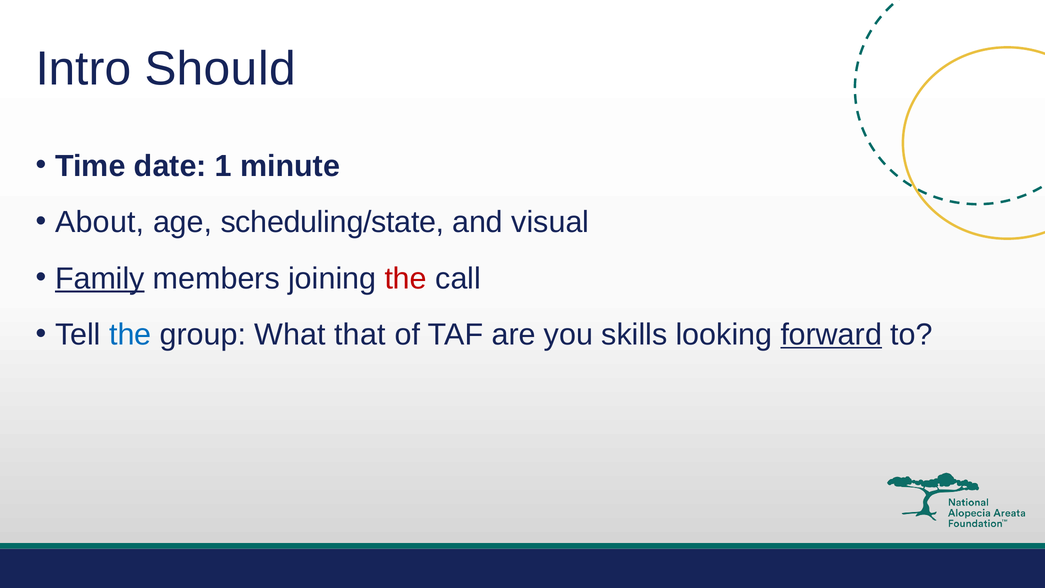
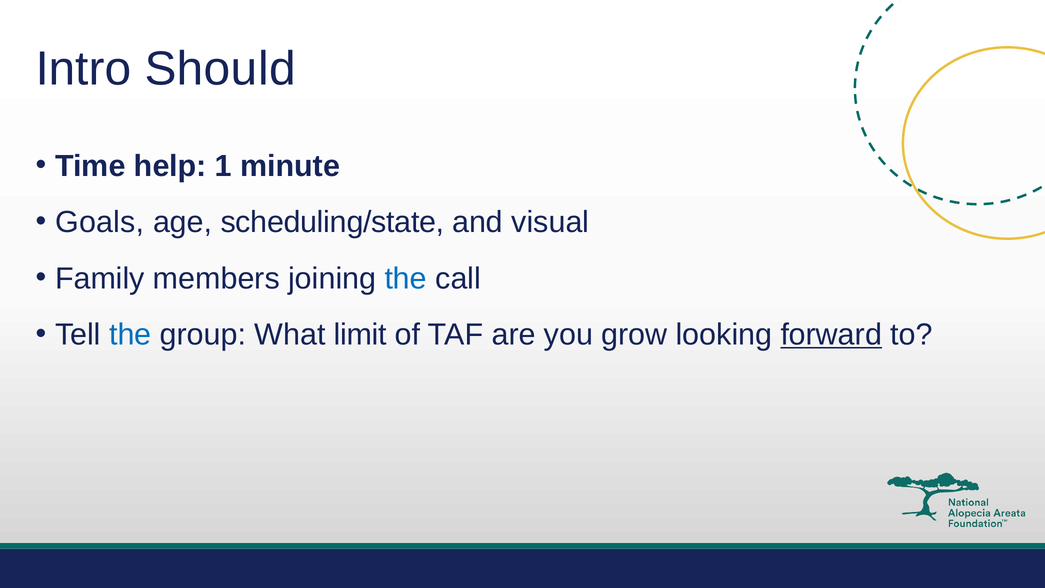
date: date -> help (170, 166)
About: About -> Goals (100, 222)
Family underline: present -> none (100, 278)
the colour: red -> blue (406, 278)
that: that -> limit (360, 335)
skills: skills -> grow (634, 335)
